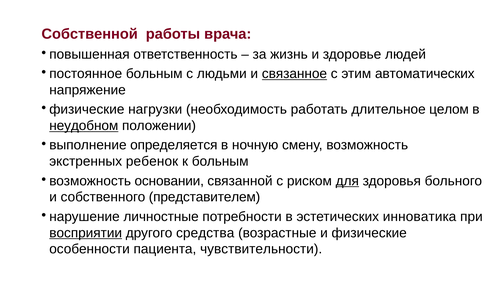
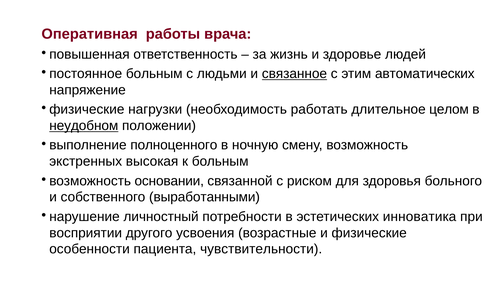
Собственной: Собственной -> Оперативная (90, 34)
определяется: определяется -> полноценного (174, 145)
ребенок: ребенок -> высокая (152, 162)
для underline: present -> none (347, 181)
представителем: представителем -> выработанными (204, 197)
личностные: личностные -> личностный (161, 217)
восприятии underline: present -> none (86, 233)
средства: средства -> усвоения (205, 233)
